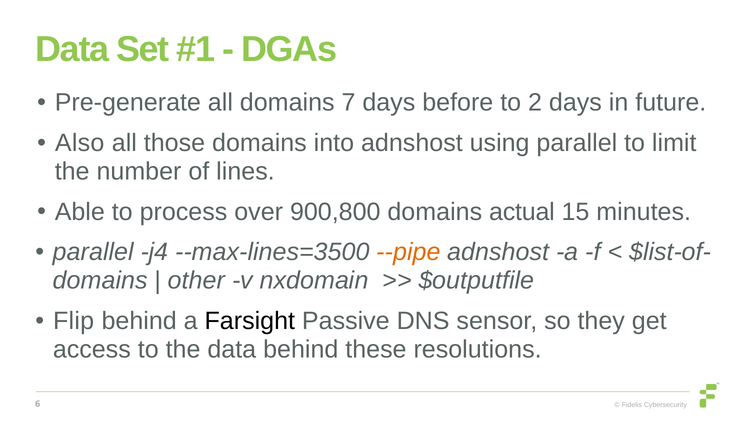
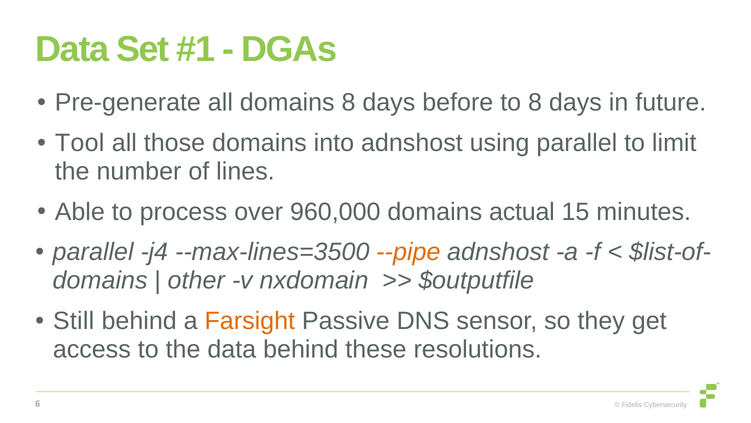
domains 7: 7 -> 8 (348, 102)
to 2: 2 -> 8 (535, 102)
Also: Also -> Tool (80, 143)
900,800: 900,800 -> 960,000 (335, 212)
Flip: Flip -> Still (74, 321)
Farsight colour: black -> orange (250, 321)
